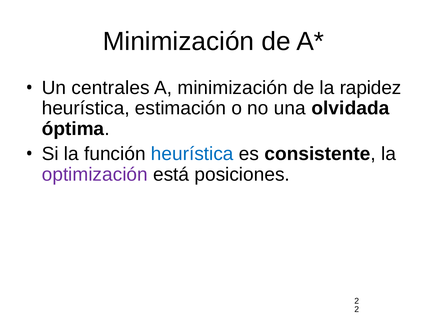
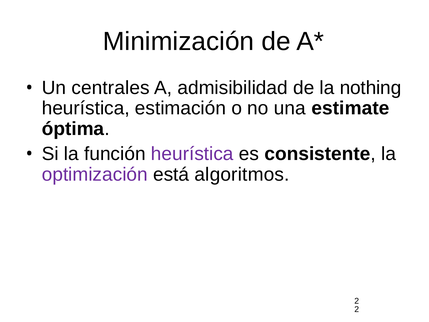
A minimización: minimización -> admisibilidad (233, 88)
rapidez: rapidez -> nothing (371, 88)
olvidada: olvidada -> estimate (350, 108)
heurística colour: blue -> purple (192, 154)
posiciones: posiciones -> algoritmos (242, 174)
